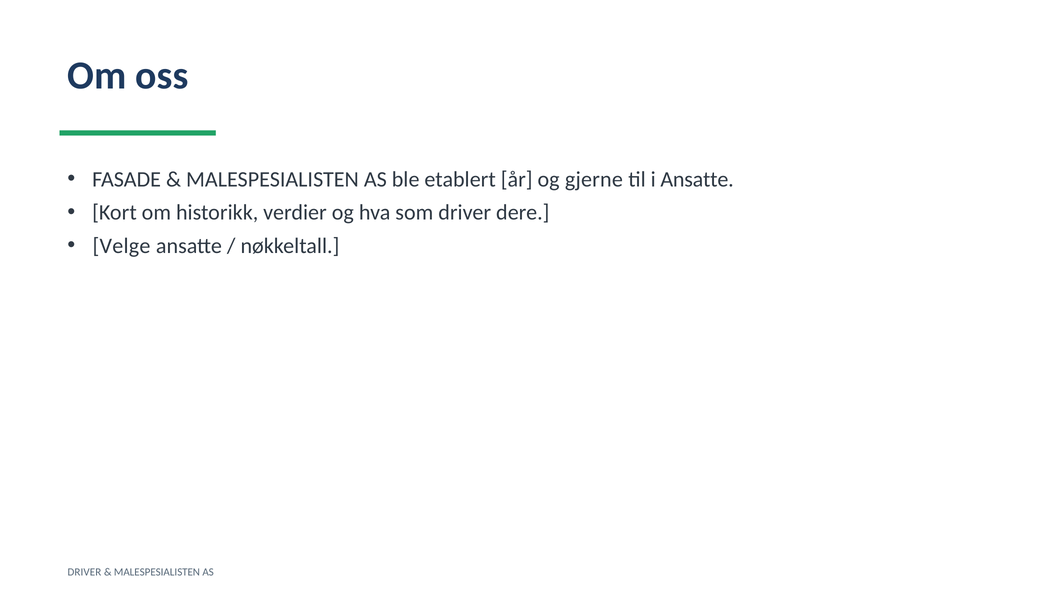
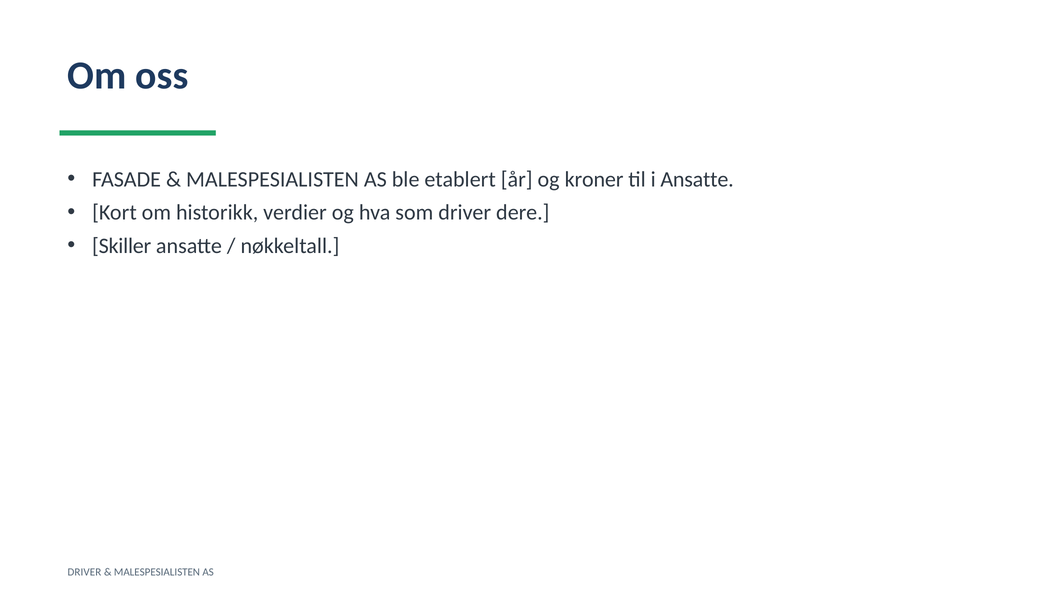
gjerne: gjerne -> kroner (594, 179)
Velge: Velge -> Skiller (122, 246)
